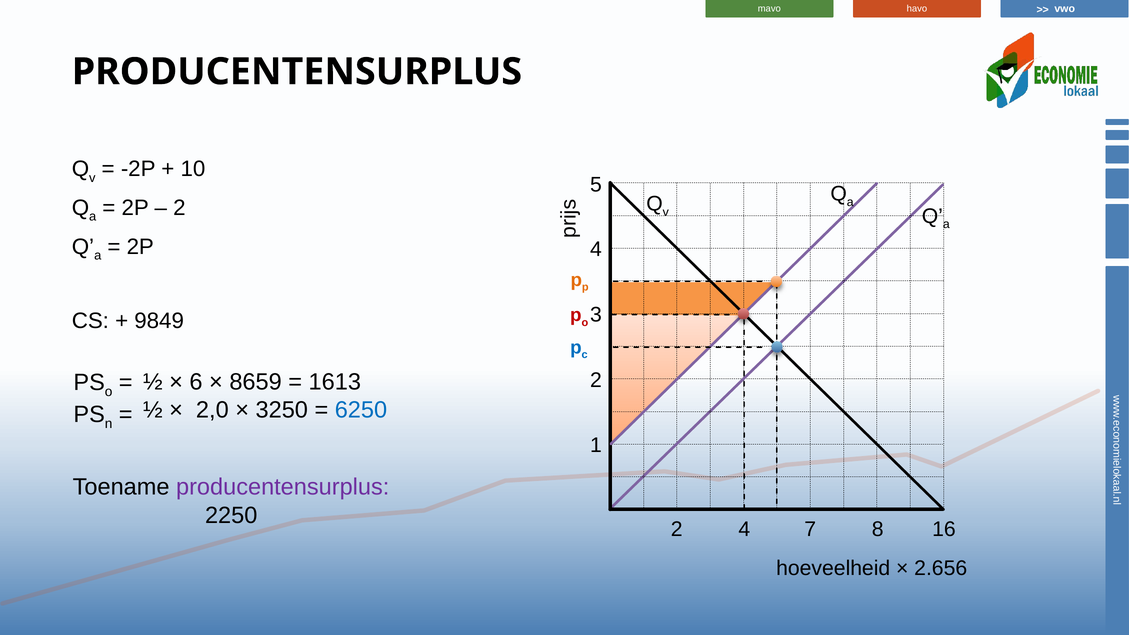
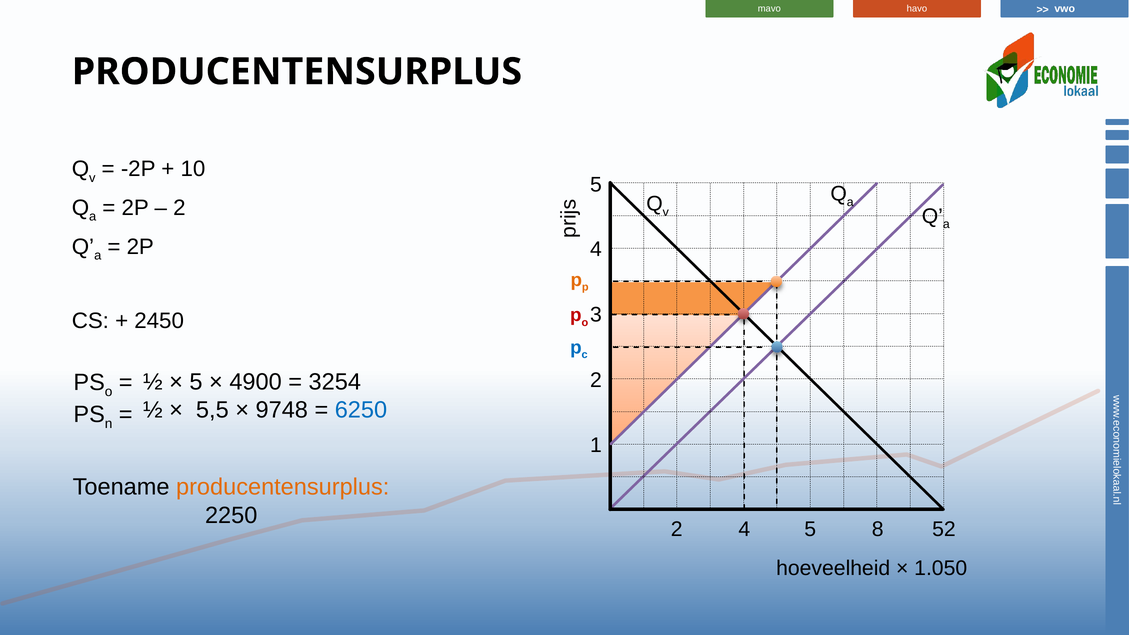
9849: 9849 -> 2450 (159, 321)
6: 6 -> 5 (196, 382)
8659: 8659 -> 4900 (256, 382)
1613: 1613 -> 3254 (335, 382)
2,0: 2,0 -> 5,5 (212, 410)
3250: 3250 -> 9748 (282, 410)
producentensurplus colour: purple -> orange (283, 487)
2 4 7: 7 -> 5 (810, 529)
16: 16 -> 52 (944, 529)
2.656: 2.656 -> 1.050 (941, 568)
